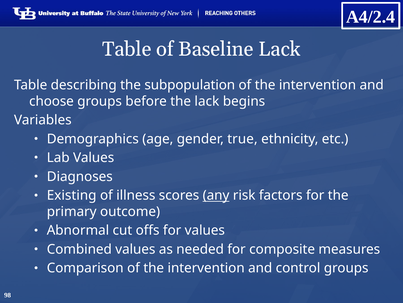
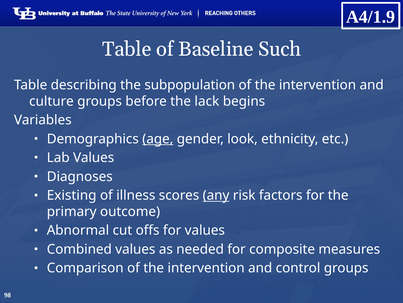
A4/2.4: A4/2.4 -> A4/1.9 (371, 17)
Baseline Lack: Lack -> Such (280, 49)
choose: choose -> culture (51, 101)
age underline: none -> present (158, 139)
true: true -> look (242, 139)
